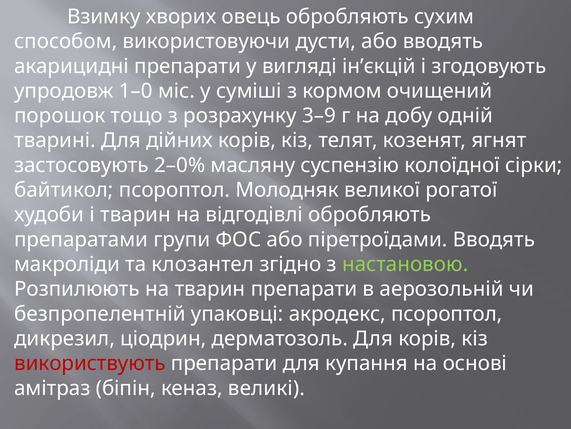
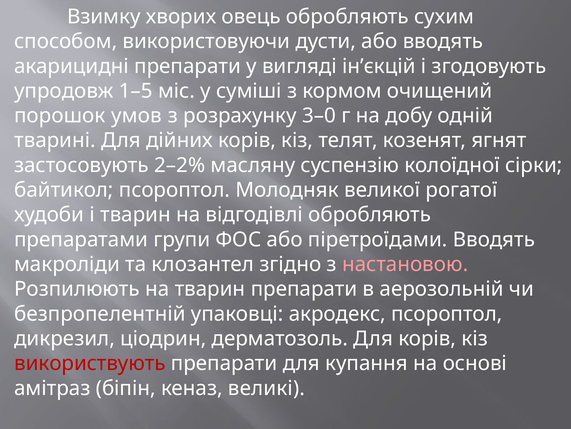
1–0: 1–0 -> 1–5 (136, 91)
тощо: тощо -> умов (136, 116)
3–9: 3–9 -> 3–0 (319, 116)
2–0%: 2–0% -> 2–2% (180, 165)
настановою colour: light green -> pink (405, 264)
